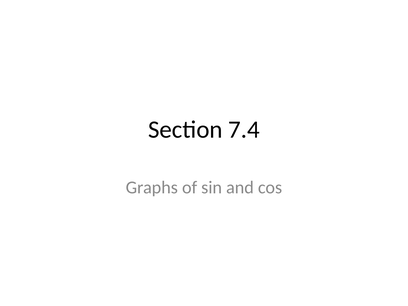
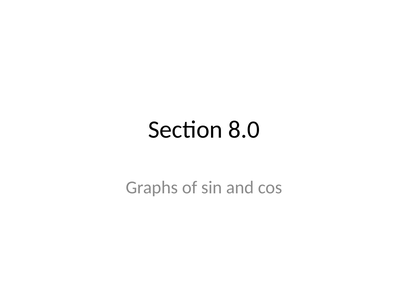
7.4: 7.4 -> 8.0 (244, 130)
